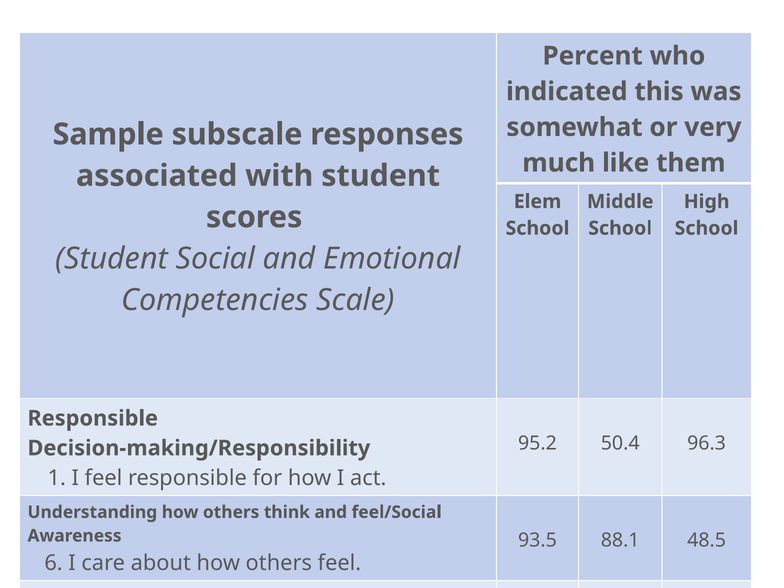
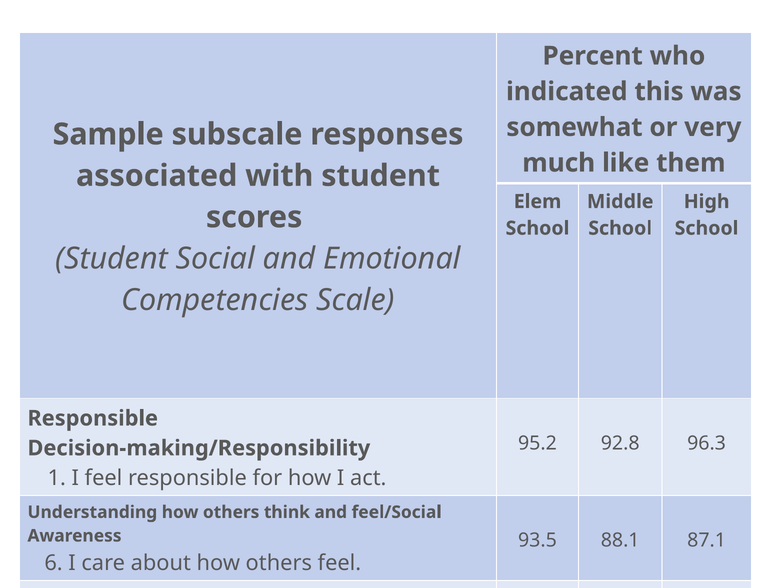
50.4: 50.4 -> 92.8 (620, 443)
88.1 48.5: 48.5 -> 87.1 (707, 540)
